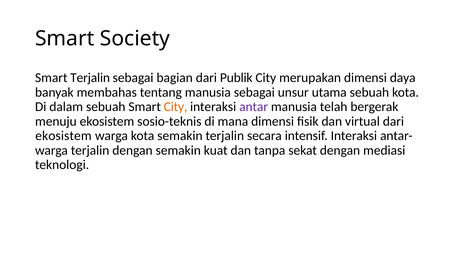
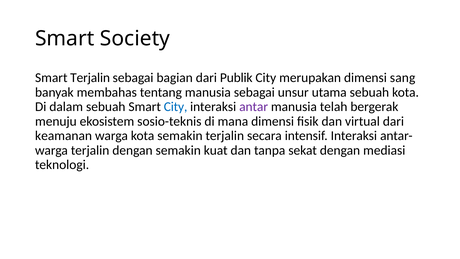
daya: daya -> sang (403, 78)
City colour: orange -> blue (176, 107)
ekosistem: ekosistem -> keamanan (64, 136)
